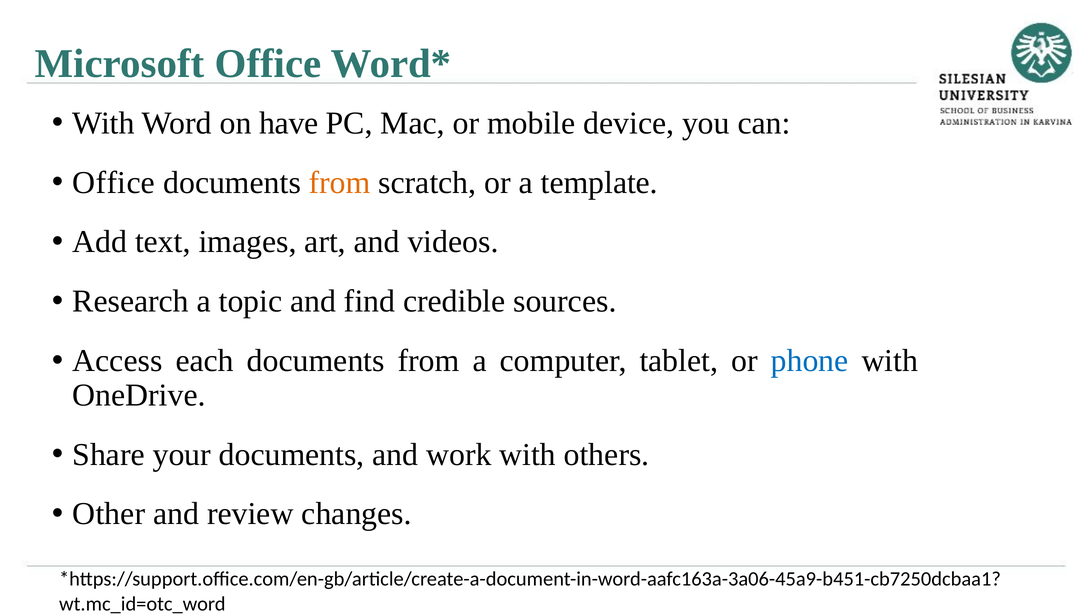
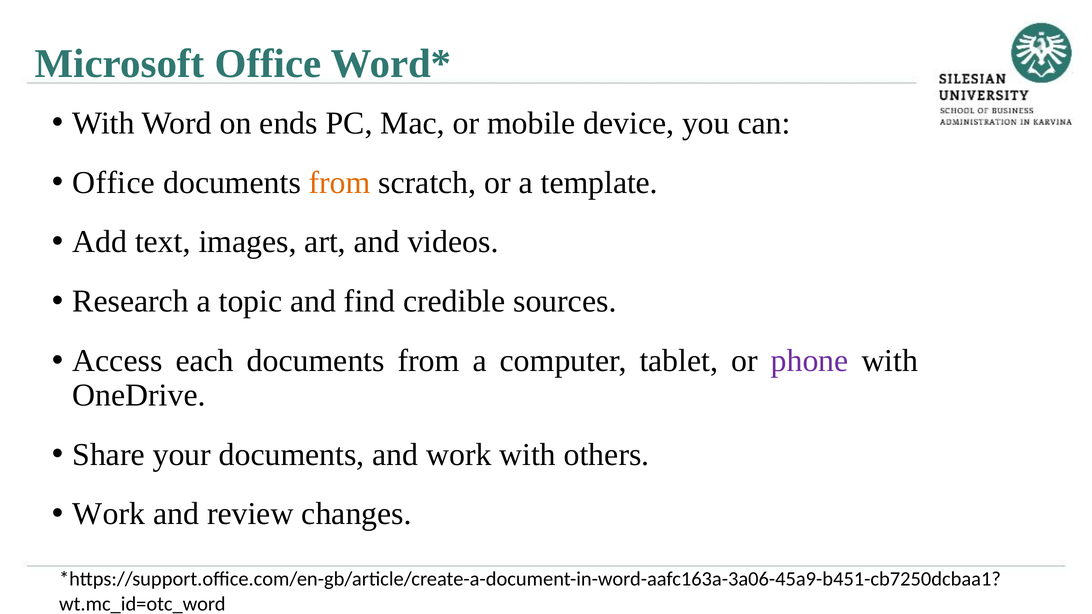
have: have -> ends (289, 123)
phone colour: blue -> purple (810, 361)
Other: Other -> Work (109, 514)
